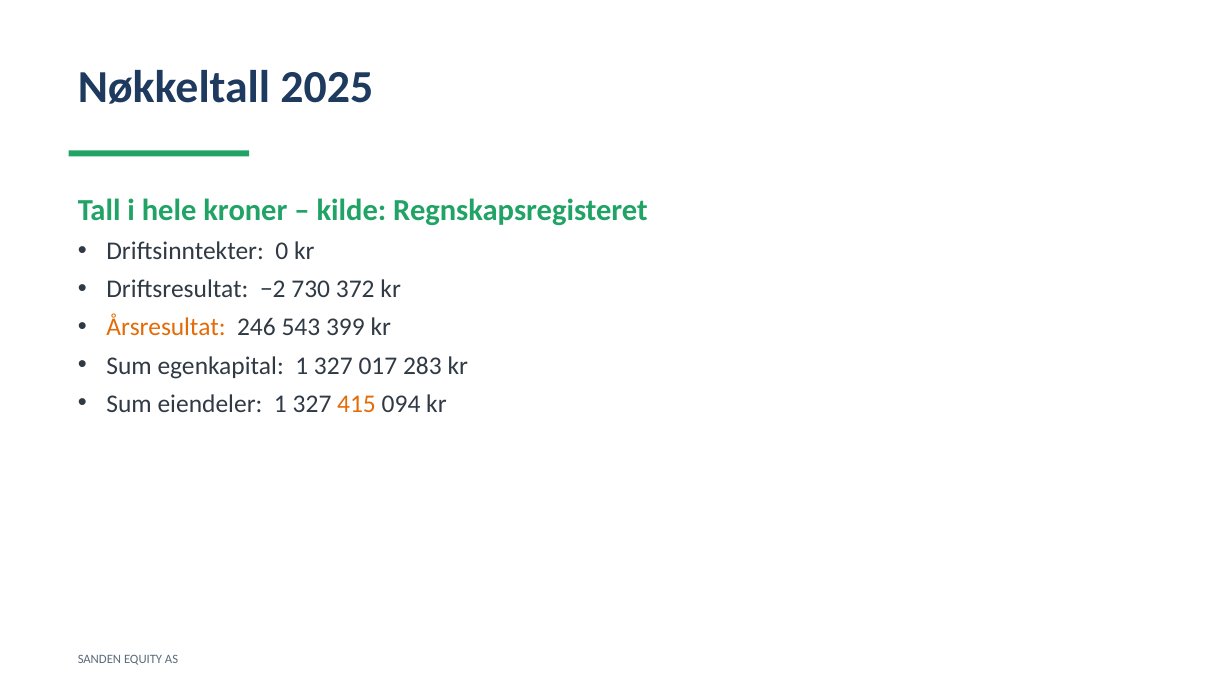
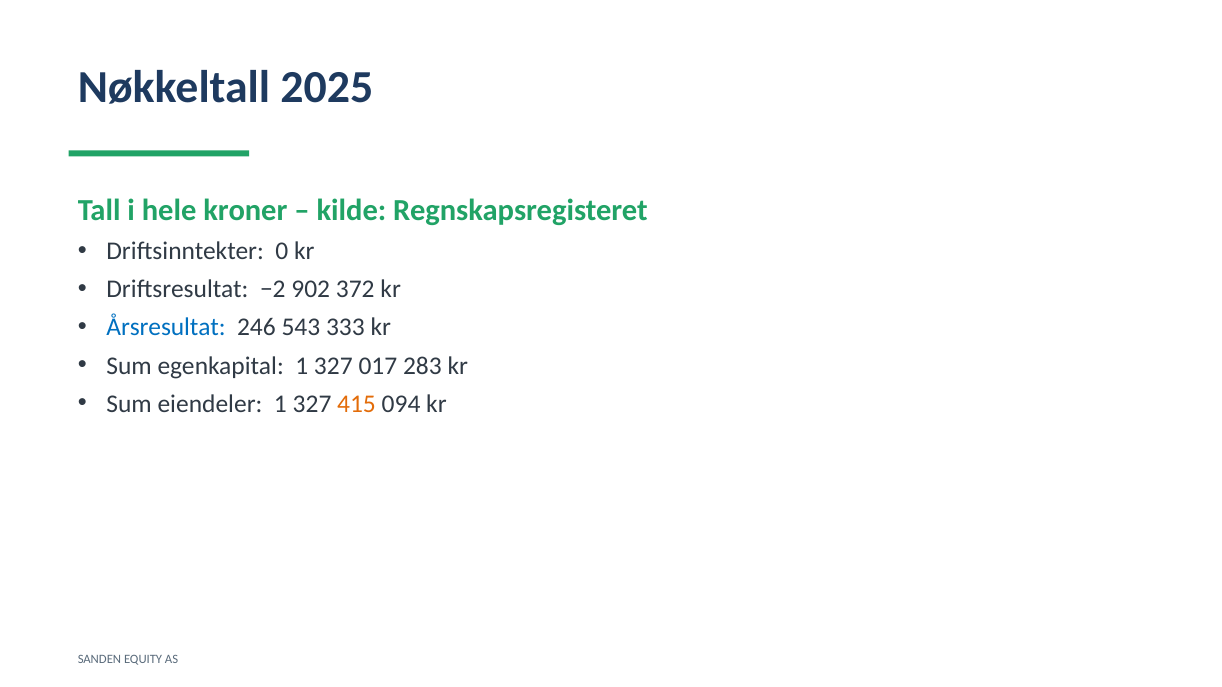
730: 730 -> 902 (311, 289)
Årsresultat colour: orange -> blue (166, 328)
399: 399 -> 333 (345, 328)
